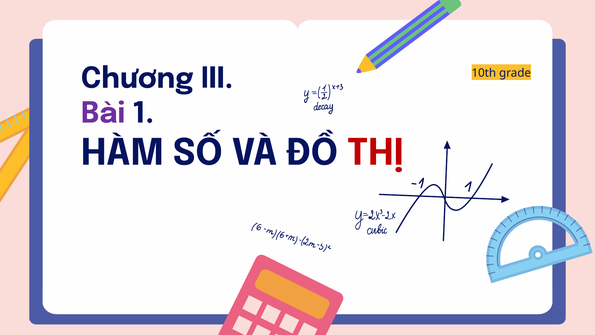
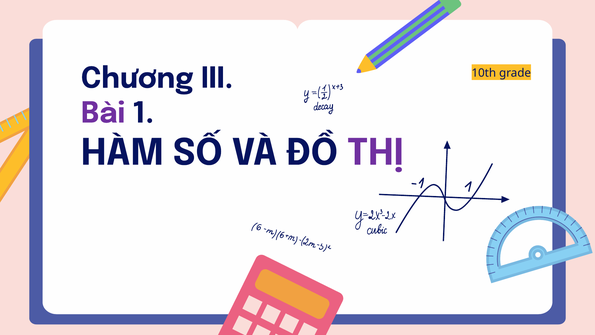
THỊ colour: red -> purple (375, 153)
